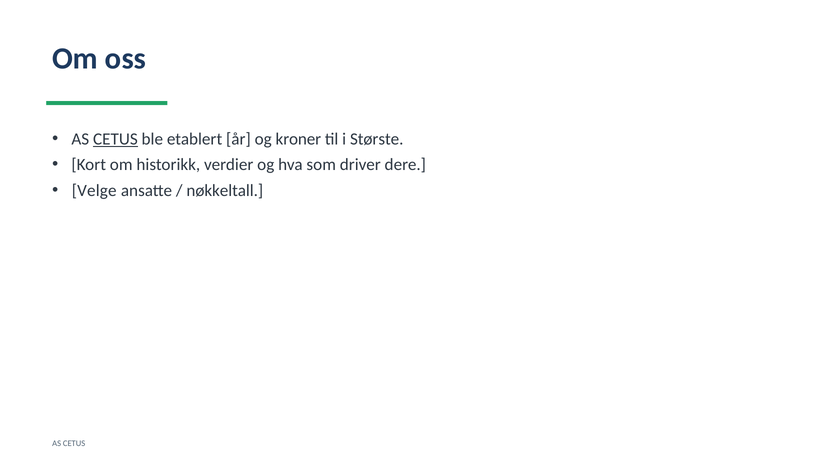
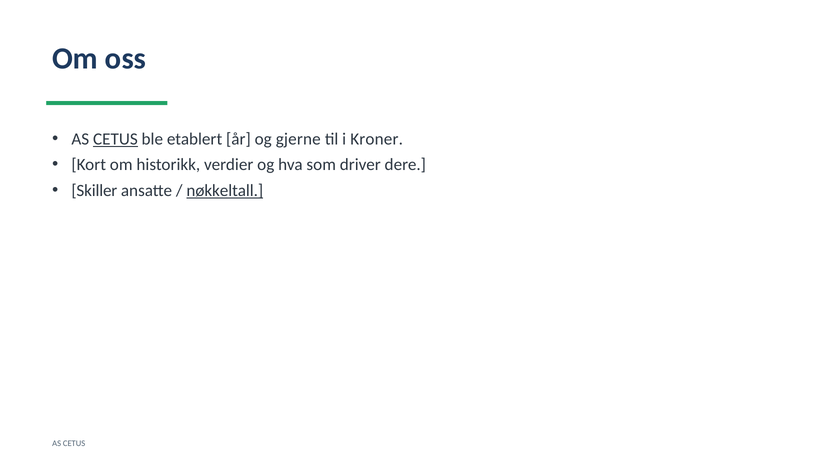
kroner: kroner -> gjerne (298, 139)
Største: Største -> Kroner (377, 139)
Velge: Velge -> Skiller (94, 190)
nøkkeltall underline: none -> present (225, 190)
